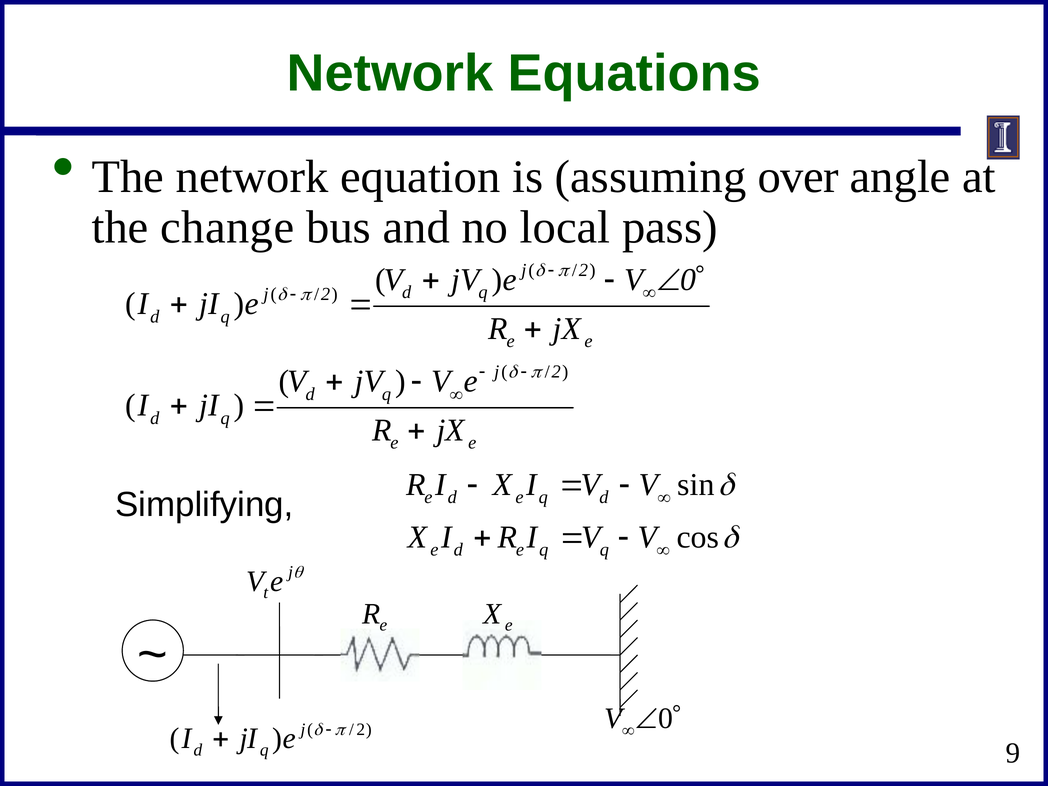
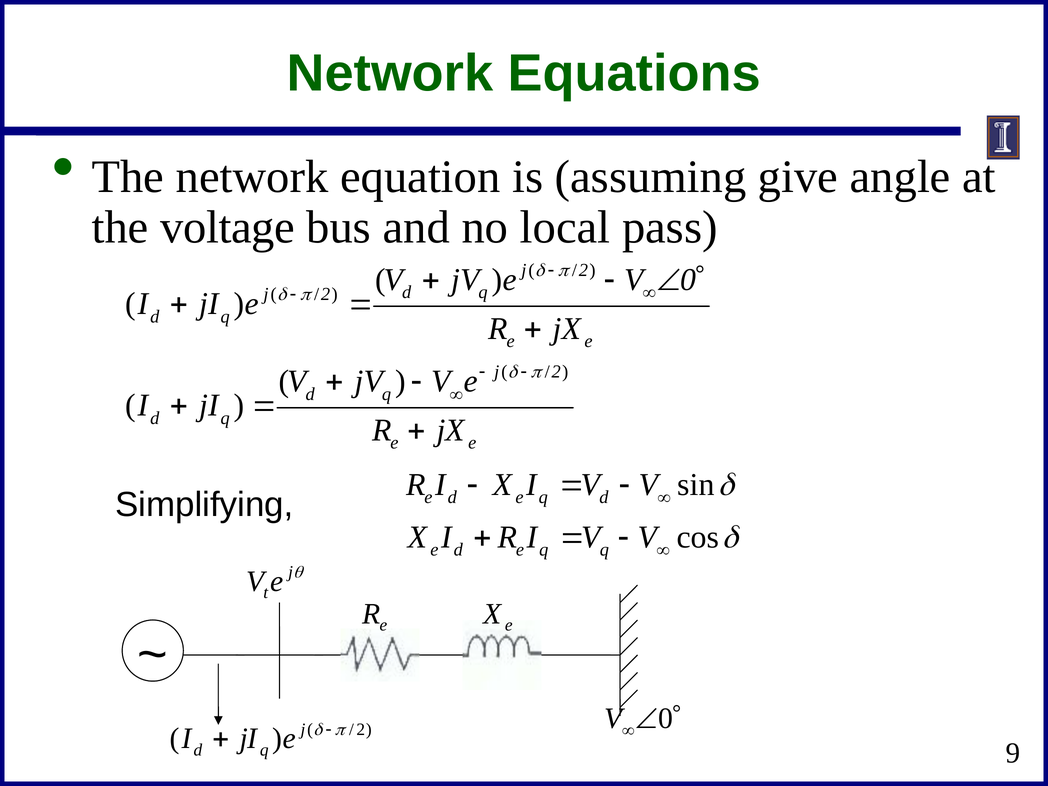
over: over -> give (798, 177)
change: change -> voltage (228, 227)
